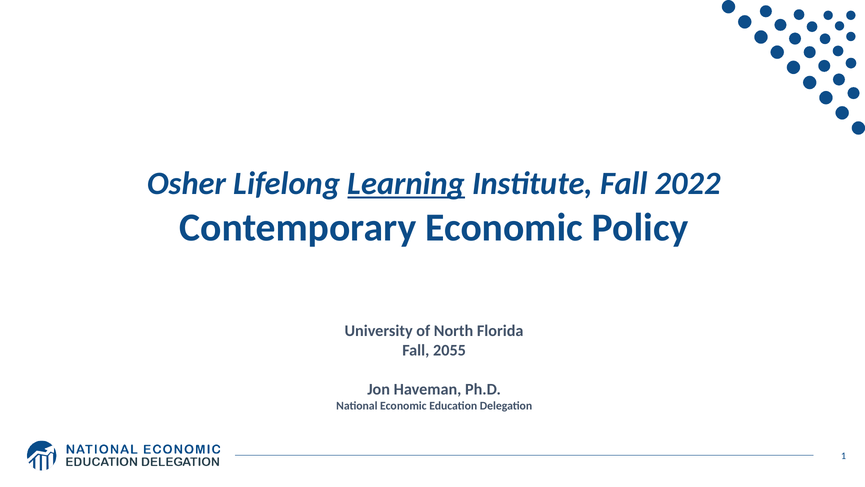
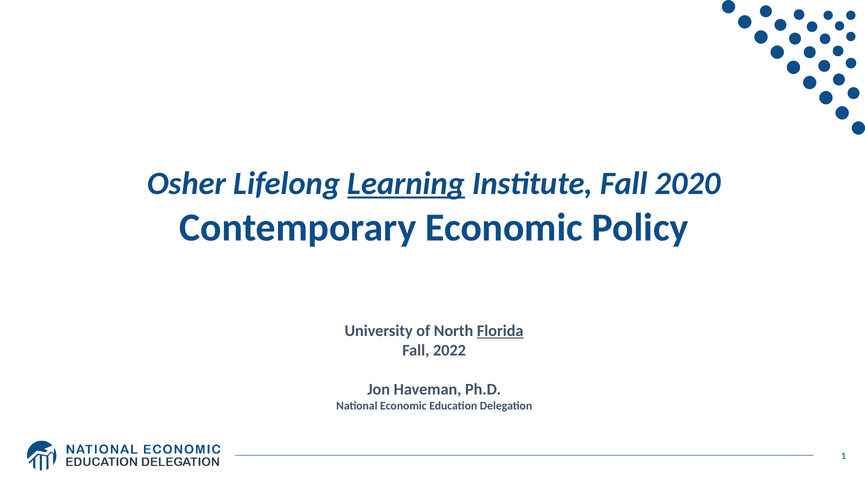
2022: 2022 -> 2020 (688, 183)
Florida underline: none -> present (500, 331)
2055: 2055 -> 2022 (450, 350)
